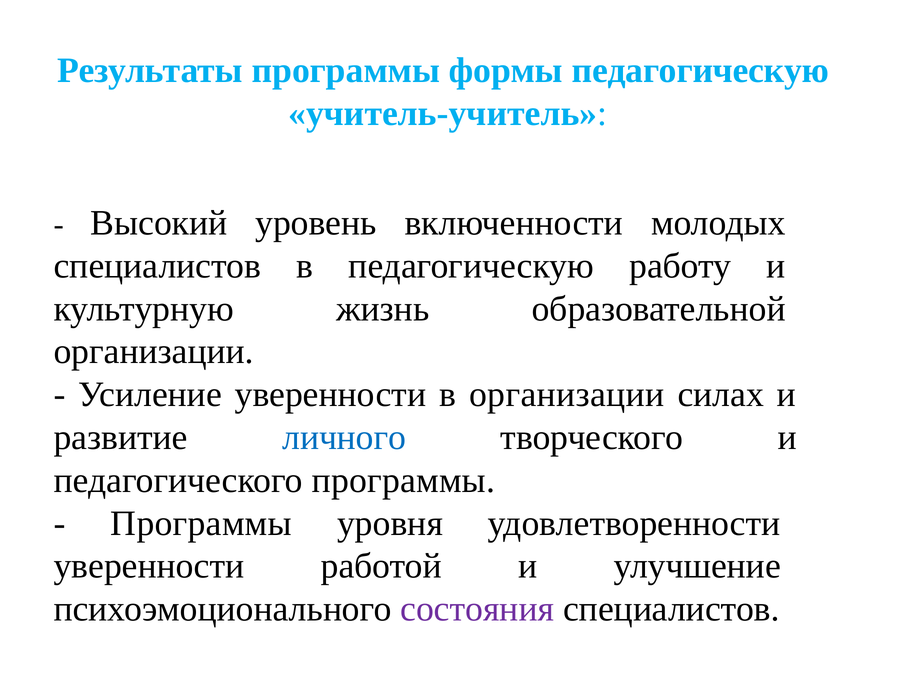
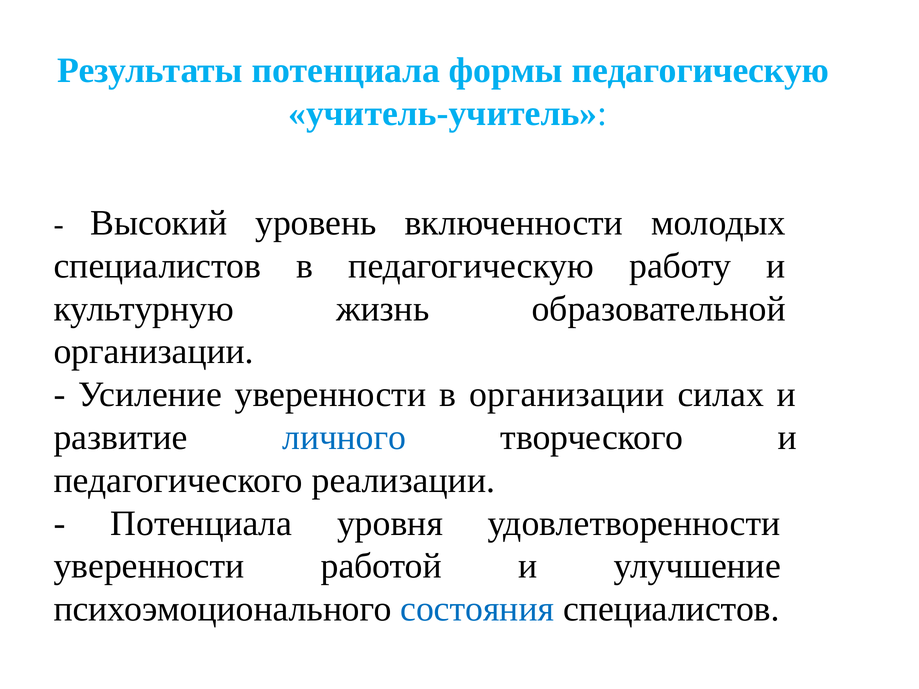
Результаты программы: программы -> потенциала (346, 70)
педагогического программы: программы -> реализации (404, 481)
Программы: Программы -> Потенциала (201, 523)
состояния colour: purple -> blue (477, 609)
